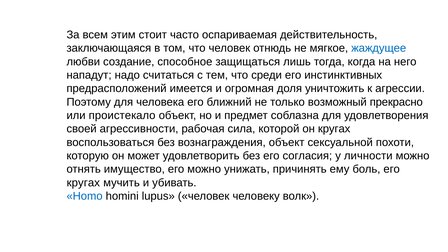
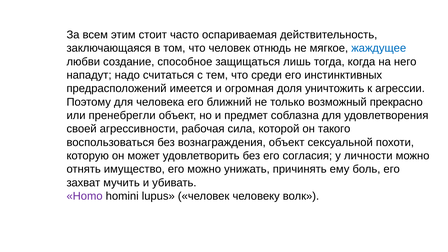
проистекало: проистекало -> пренебрегли (122, 115)
он кругах: кругах -> такого (334, 129)
кругах: кругах -> захват (83, 183)
Homo colour: blue -> purple (85, 196)
